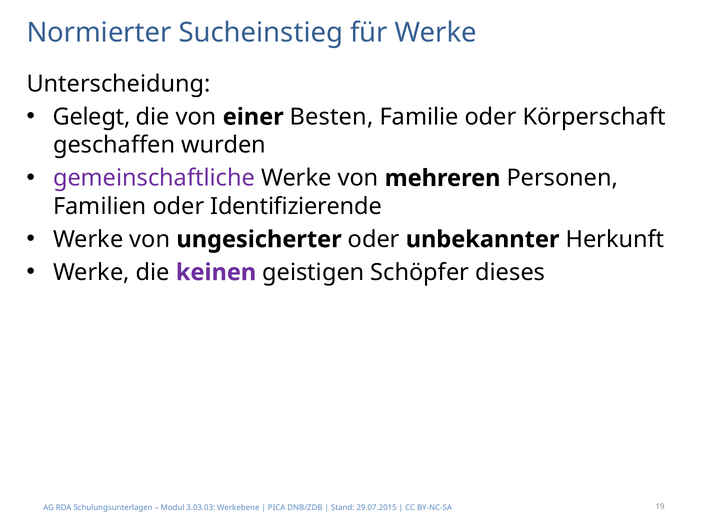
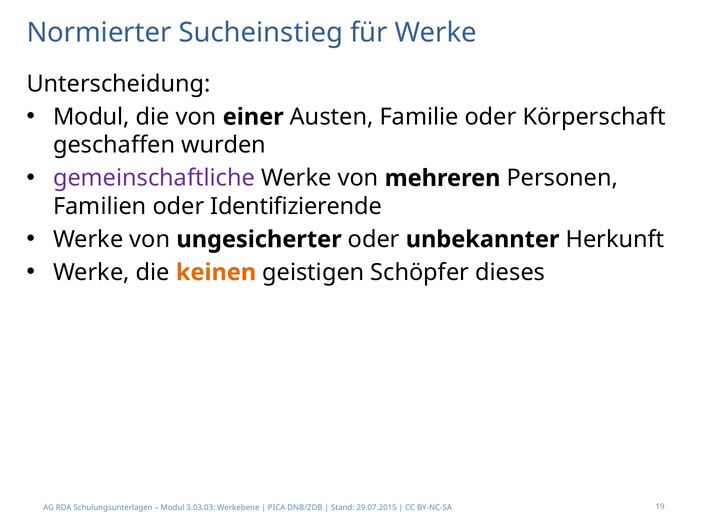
Gelegt: Gelegt -> Modul (91, 117)
Besten: Besten -> Austen (332, 117)
keinen colour: purple -> orange (216, 273)
